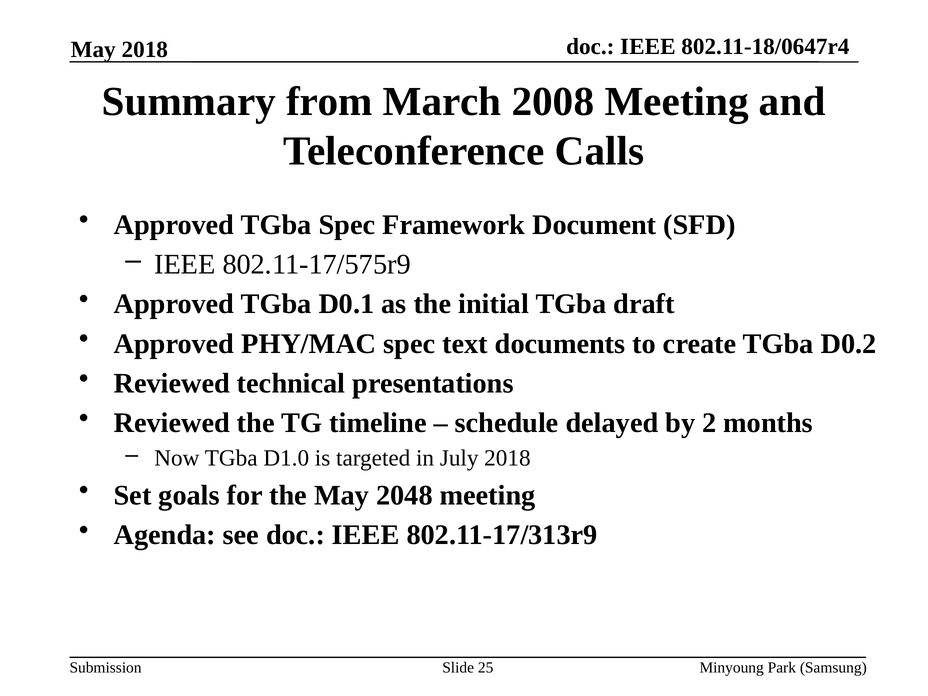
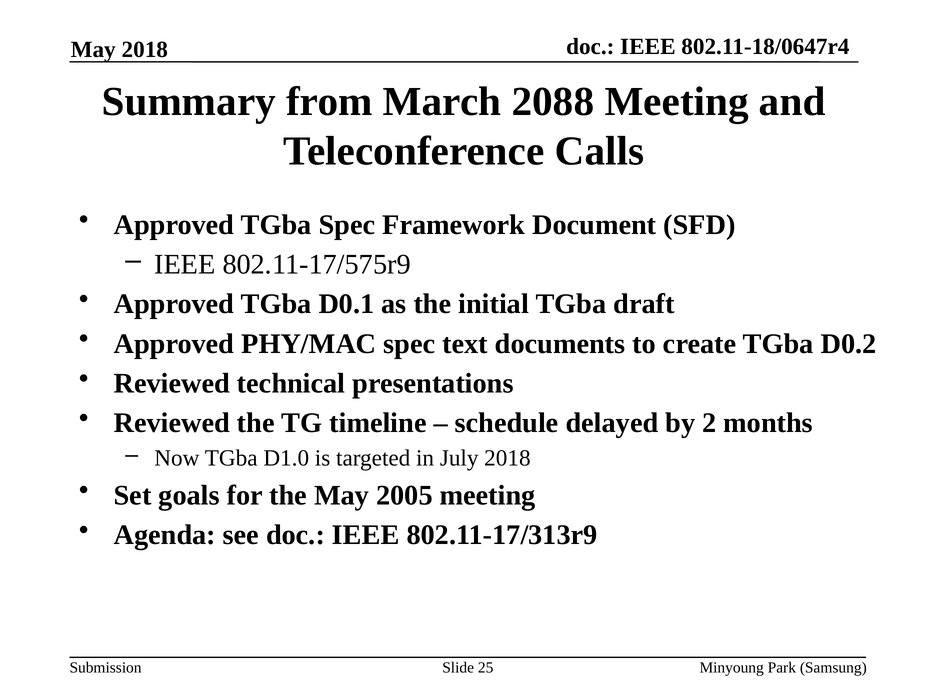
2008: 2008 -> 2088 (553, 102)
2048: 2048 -> 2005 (404, 495)
